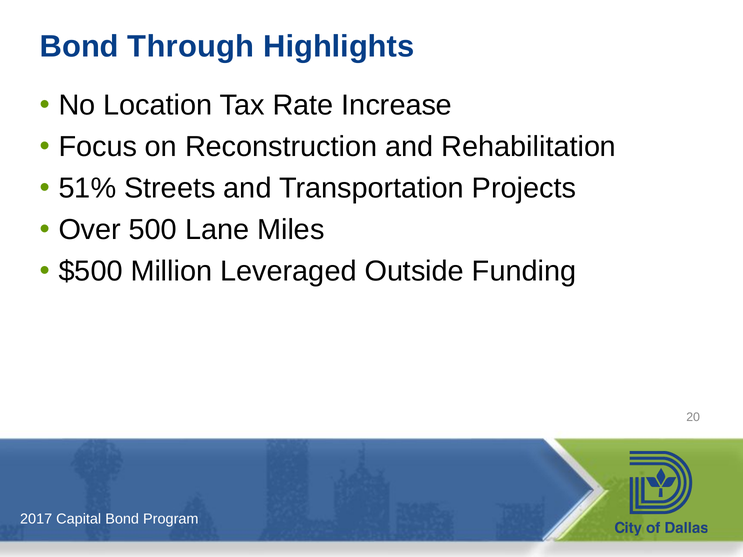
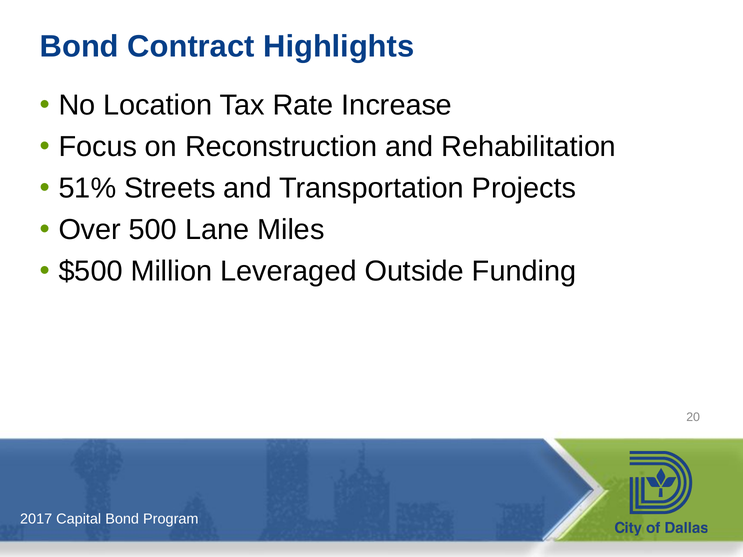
Through: Through -> Contract (191, 47)
